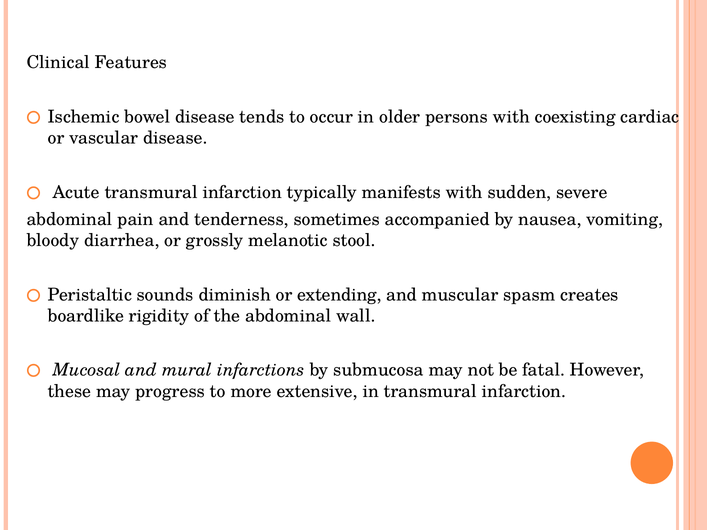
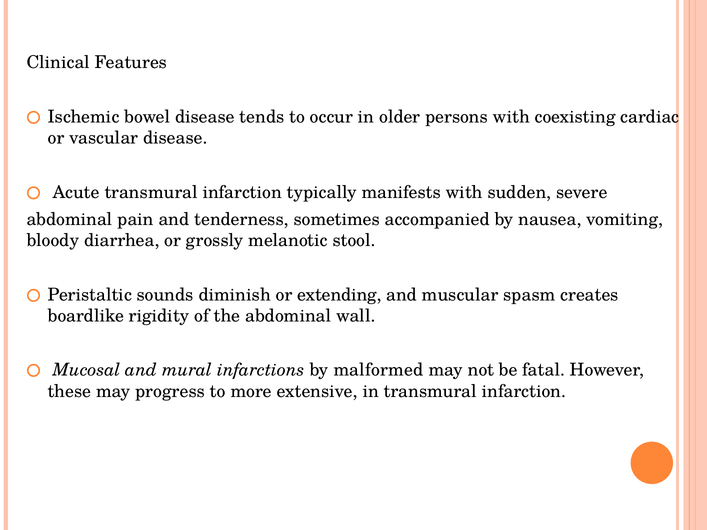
submucosa: submucosa -> malformed (378, 370)
